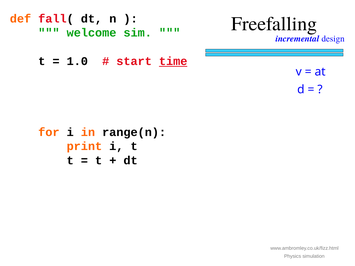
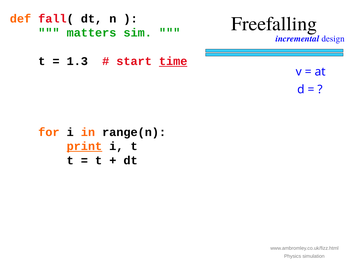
welcome: welcome -> matters (92, 33)
1.0: 1.0 -> 1.3 (77, 61)
print underline: none -> present (84, 146)
